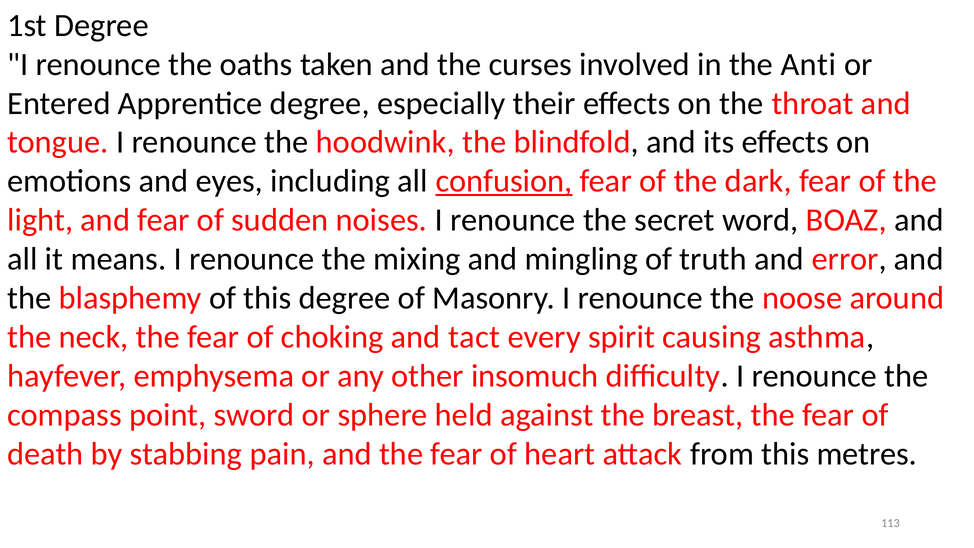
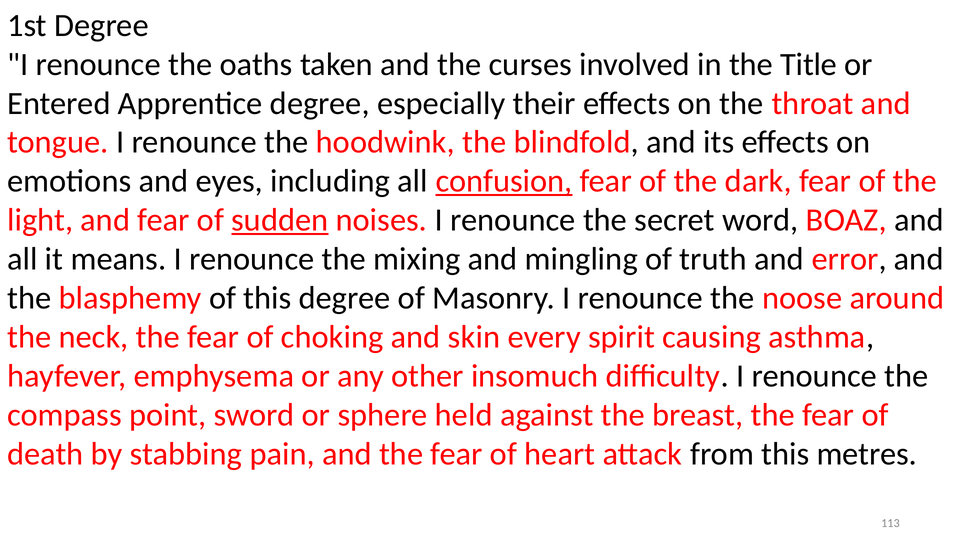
Anti: Anti -> Title (809, 64)
sudden underline: none -> present (280, 220)
tact: tact -> skin (474, 337)
